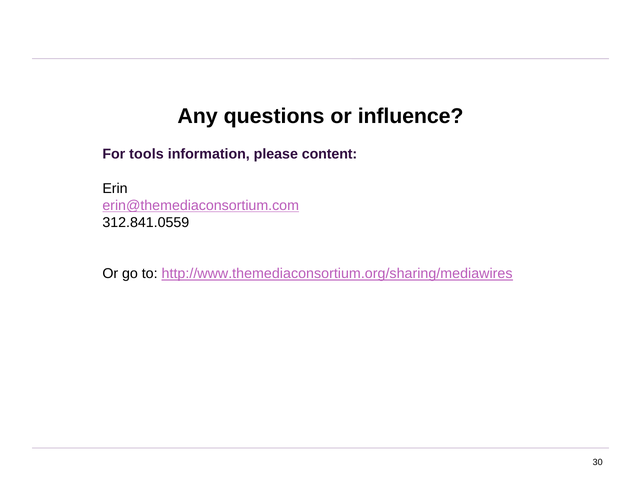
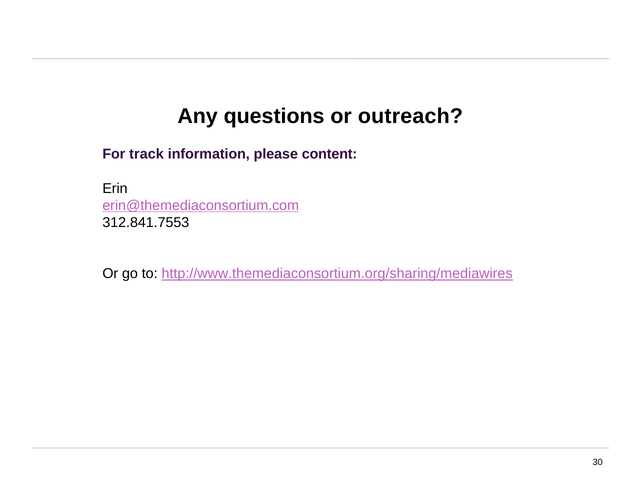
influence: influence -> outreach (410, 117)
tools: tools -> track (146, 154)
312.841.0559: 312.841.0559 -> 312.841.7553 (146, 223)
